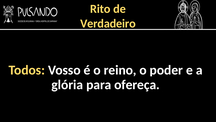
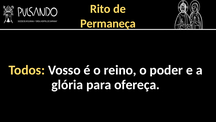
Verdadeiro: Verdadeiro -> Permaneça (108, 24)
